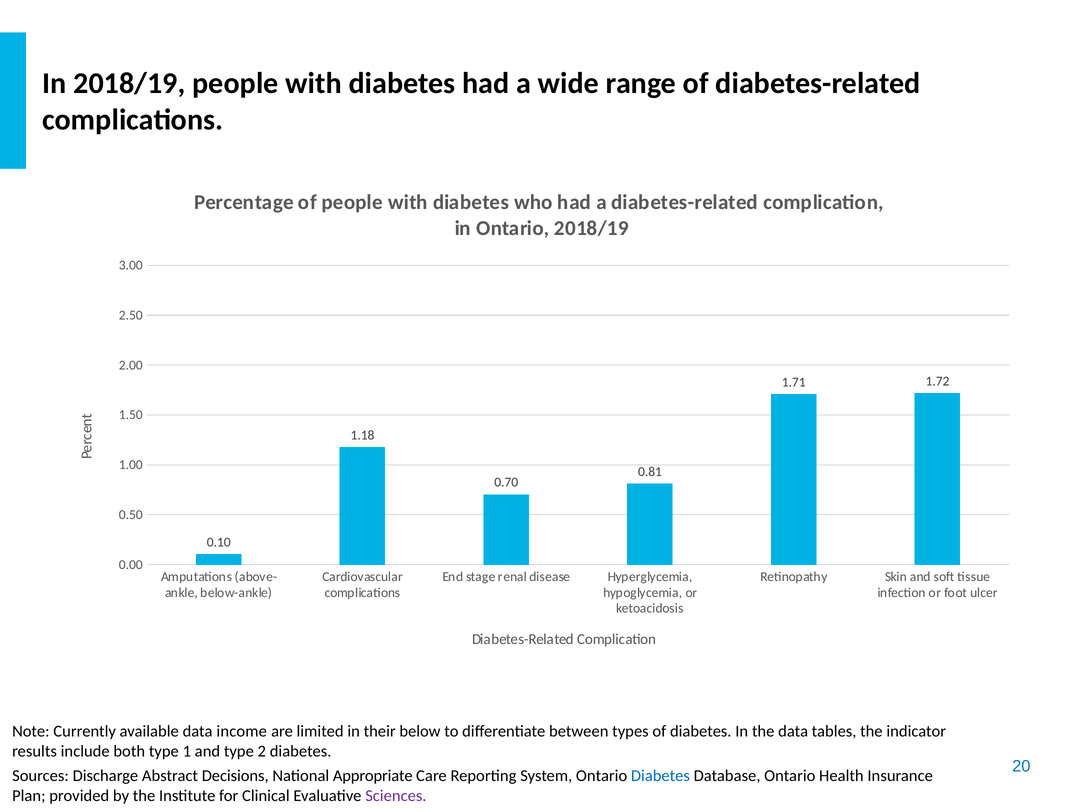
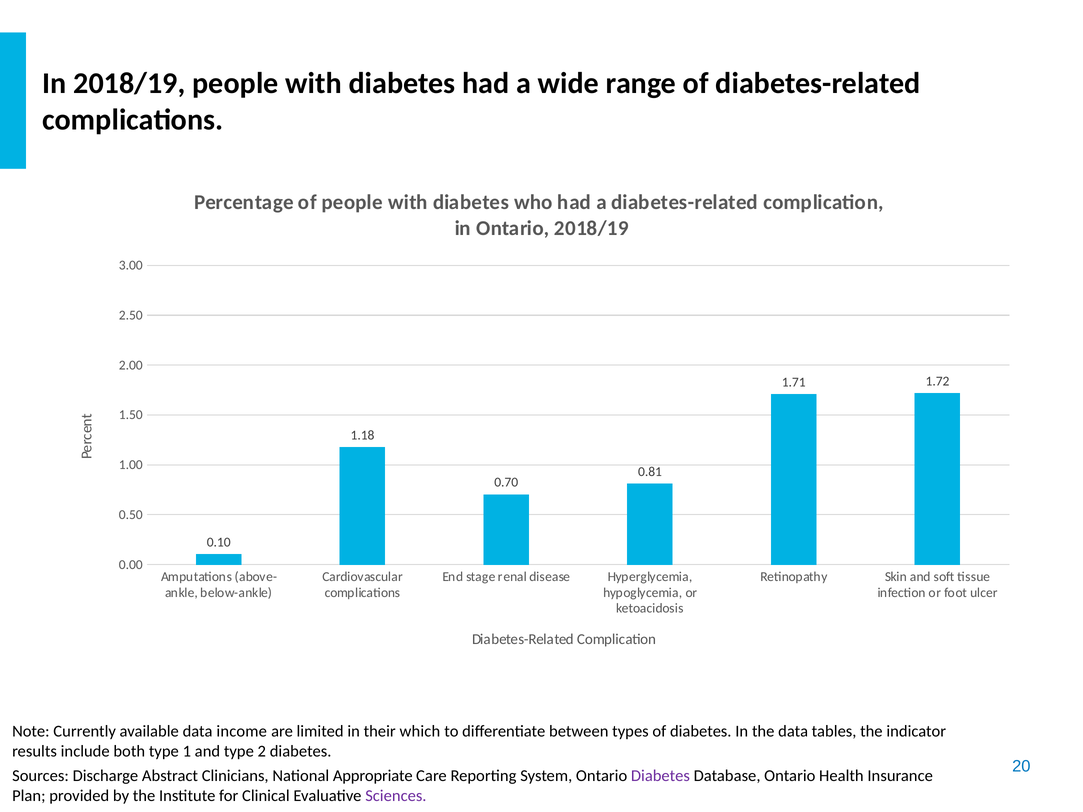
below: below -> which (420, 732)
Decisions: Decisions -> Clinicians (235, 776)
Diabetes colour: blue -> purple (660, 776)
